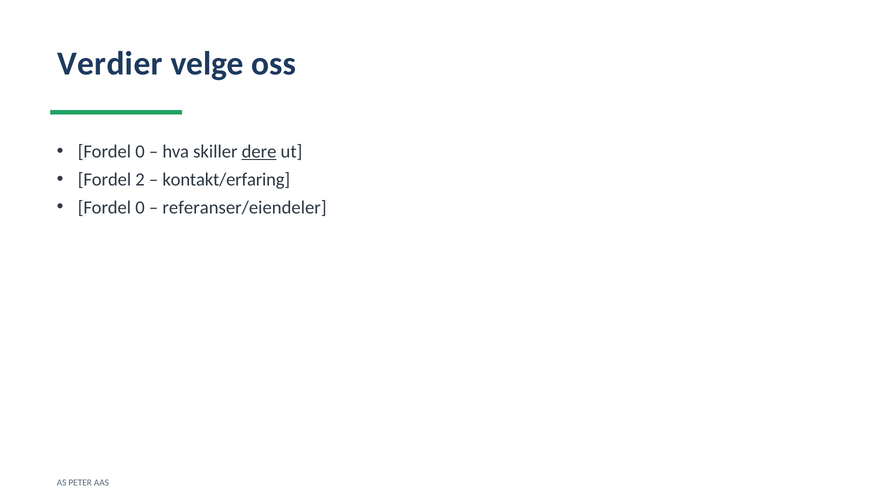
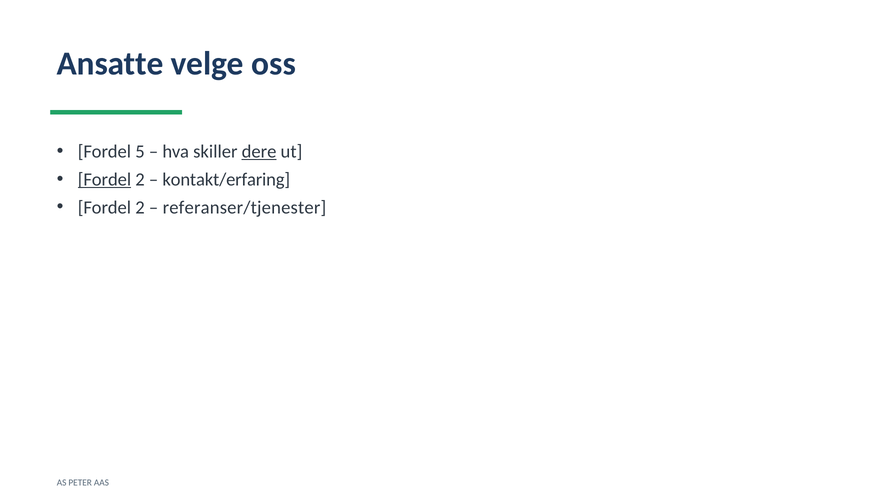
Verdier: Verdier -> Ansatte (110, 64)
0: 0 -> 5 (140, 151)
Fordel underline: none -> present (104, 179)
0: 0 -> 2 (140, 207)
referanser/eiendeler: referanser/eiendeler -> referanser/tjenester (244, 207)
